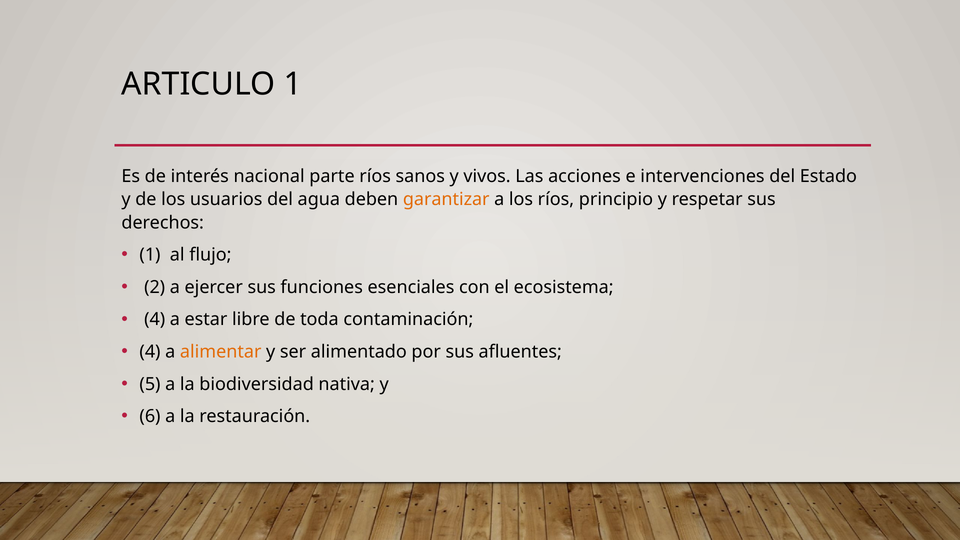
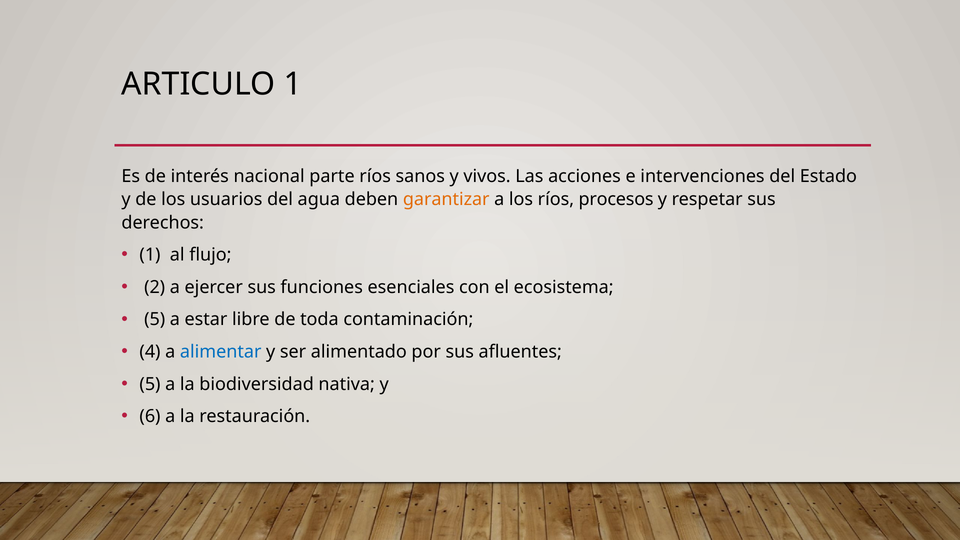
principio: principio -> procesos (616, 199)
4: 4 -> 5 (155, 320)
alimentar colour: orange -> blue (221, 352)
